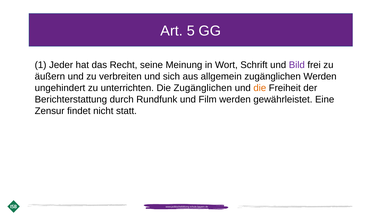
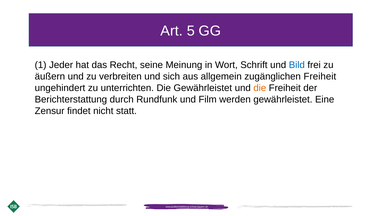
Bild colour: purple -> blue (297, 65)
zugänglichen Werden: Werden -> Freiheit (320, 76)
Die Zugänglichen: Zugänglichen -> Gewährleistet (203, 88)
